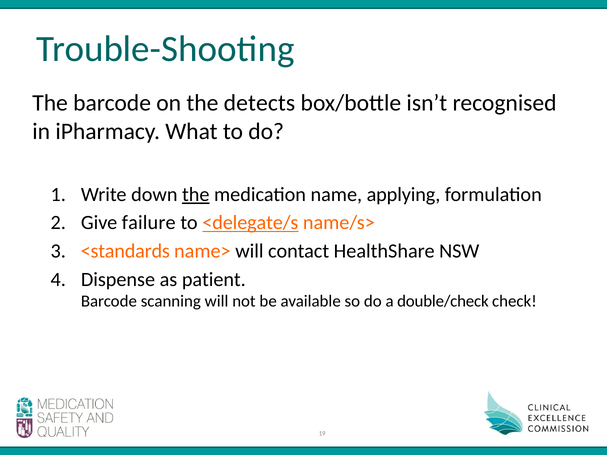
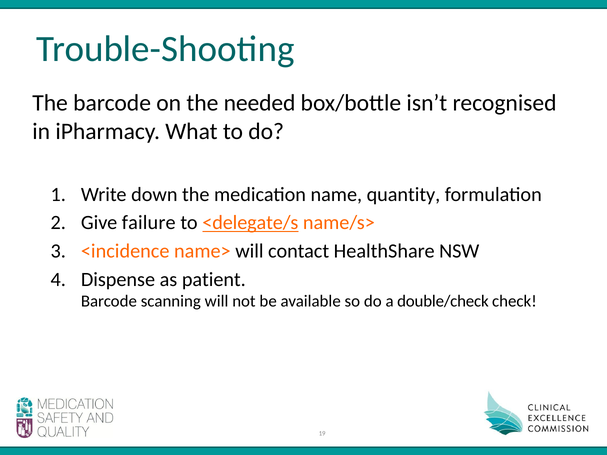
detects: detects -> needed (260, 103)
the underline: present -> none (196, 195)
applying: applying -> quantity (403, 195)
<standards: <standards -> <incidence (125, 251)
